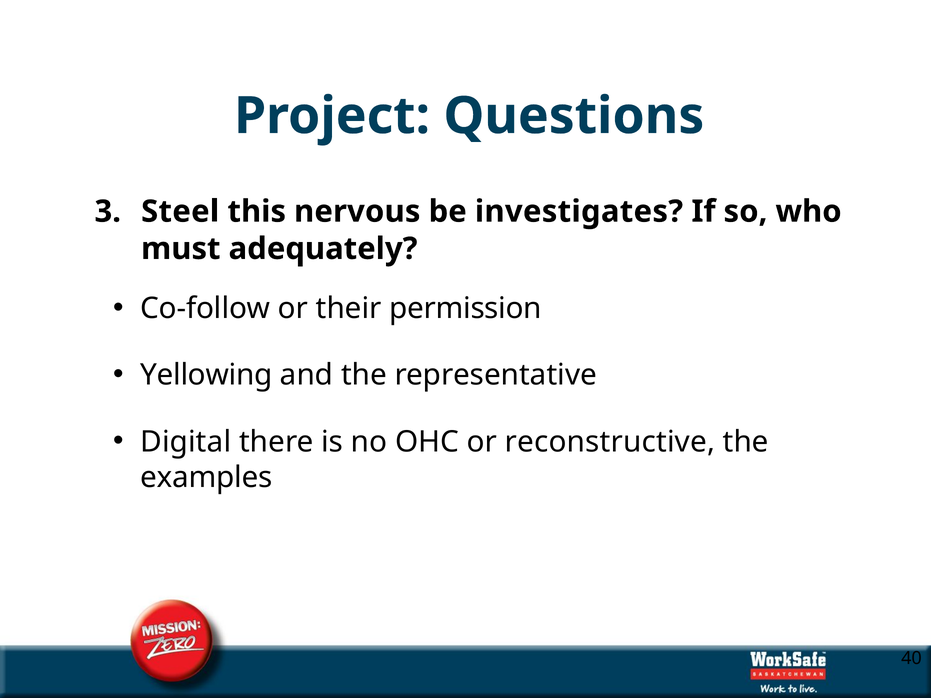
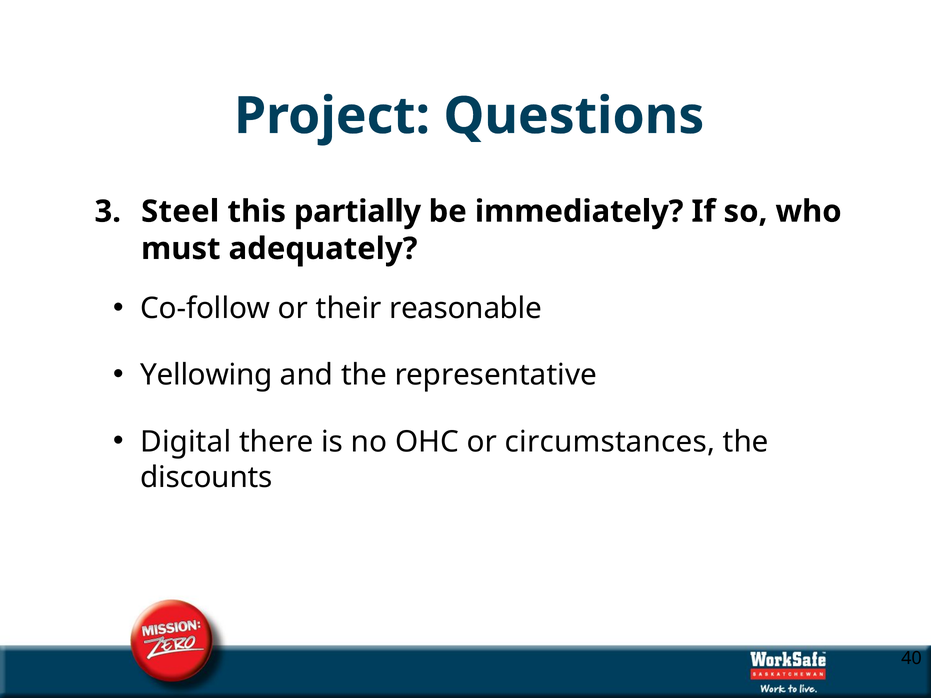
nervous: nervous -> partially (357, 212)
investigates: investigates -> immediately (579, 212)
permission: permission -> reasonable (466, 308)
reconstructive: reconstructive -> circumstances (610, 442)
examples: examples -> discounts (206, 478)
